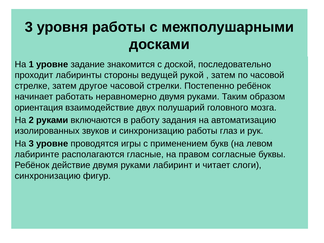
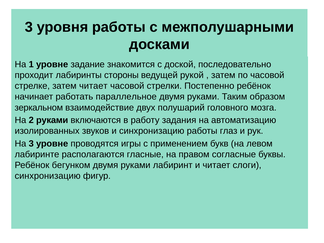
затем другое: другое -> читает (93, 86)
неравномерно: неравномерно -> параллельное (126, 97)
ориентация: ориентация -> зеркальном (39, 108)
действие: действие -> бегунком (71, 165)
